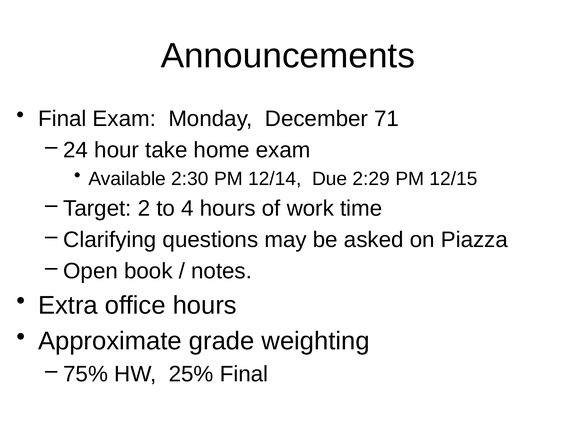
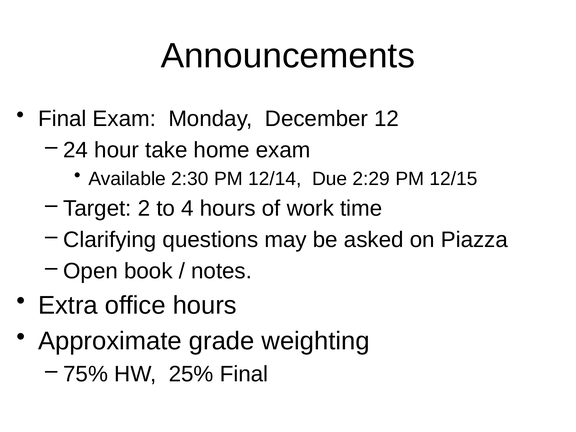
71: 71 -> 12 (387, 119)
